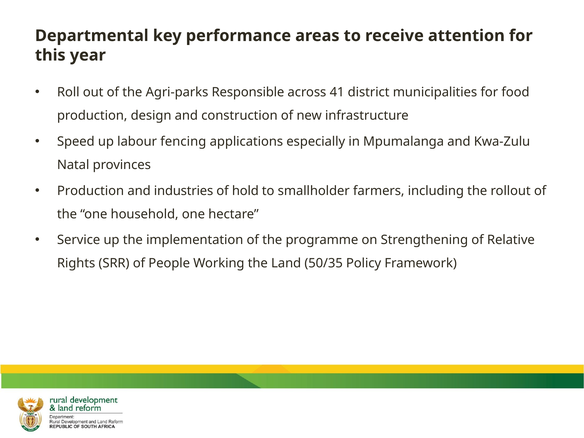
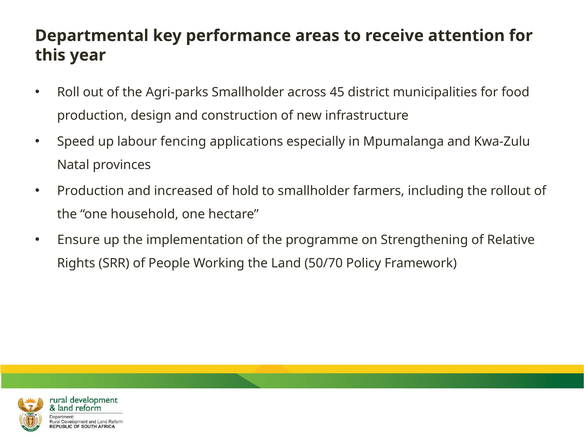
Agri-parks Responsible: Responsible -> Smallholder (248, 92)
41: 41 -> 45 (337, 92)
industries: industries -> increased (184, 191)
Service: Service -> Ensure (79, 240)
50/35: 50/35 -> 50/70 (324, 263)
